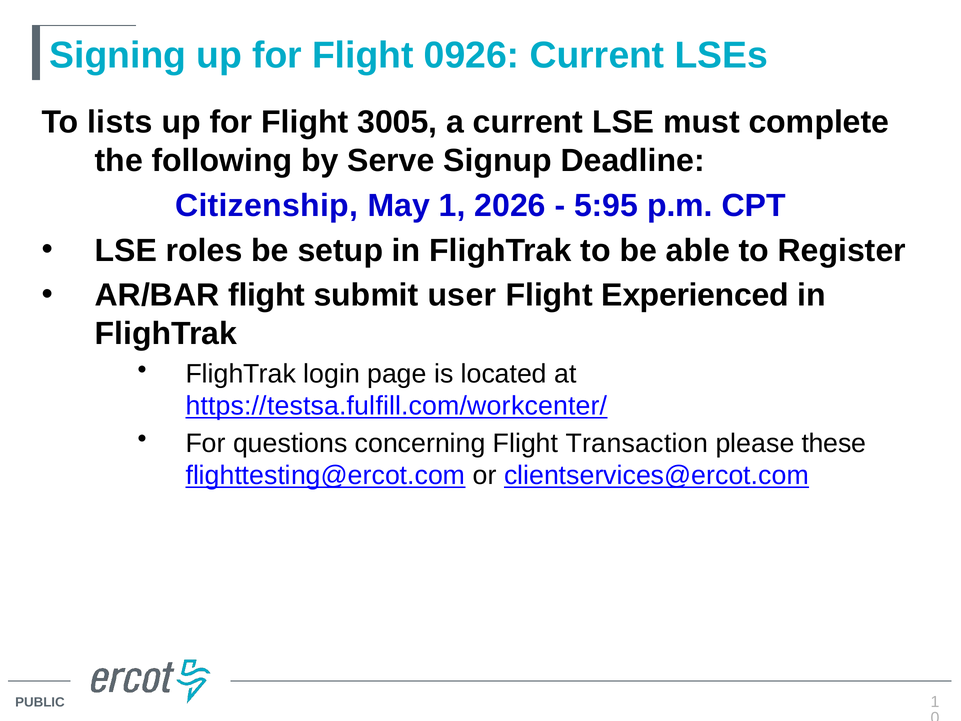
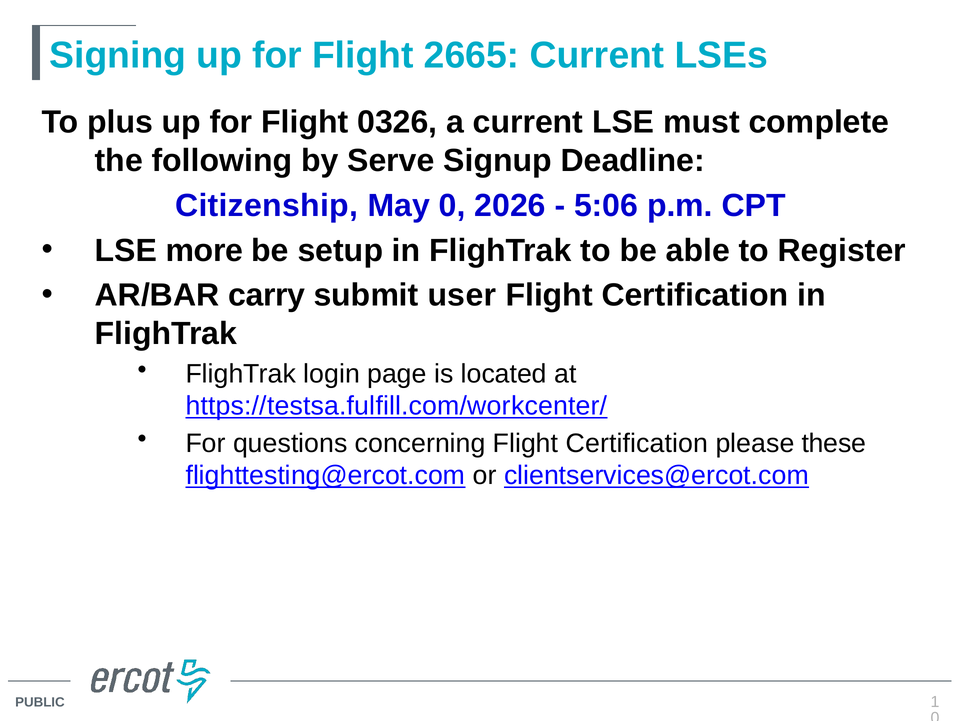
0926: 0926 -> 2665 (472, 55)
lists: lists -> plus (120, 122)
3005: 3005 -> 0326 (397, 122)
May 1: 1 -> 0 (452, 206)
5:95: 5:95 -> 5:06 (606, 206)
roles: roles -> more (204, 250)
AR/BAR flight: flight -> carry (267, 295)
Experienced: Experienced -> Certification (695, 295)
concerning Flight Transaction: Transaction -> Certification (637, 443)
